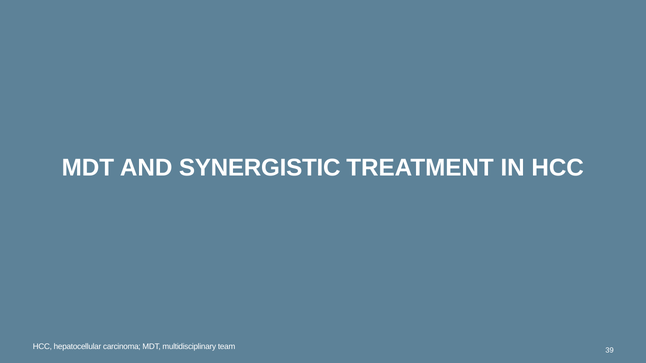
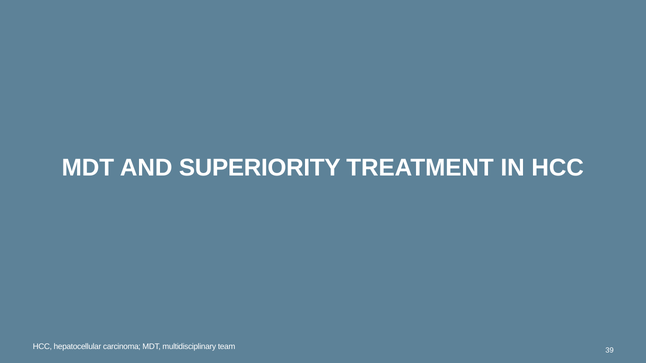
SYNERGISTIC: SYNERGISTIC -> SUPERIORITY (260, 168)
